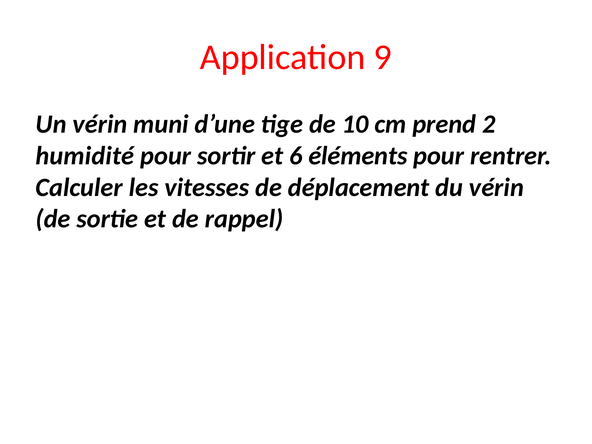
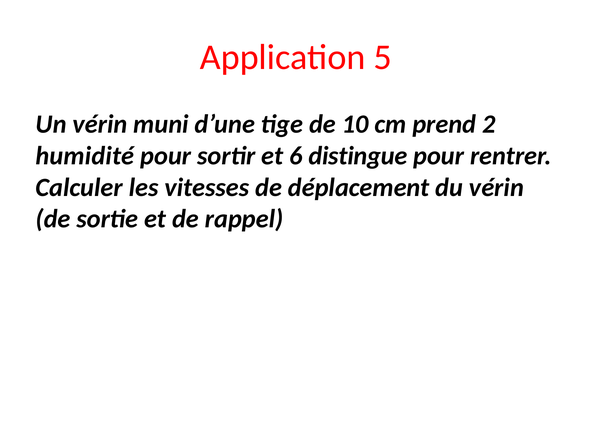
9: 9 -> 5 (383, 57)
éléments: éléments -> distingue (358, 156)
